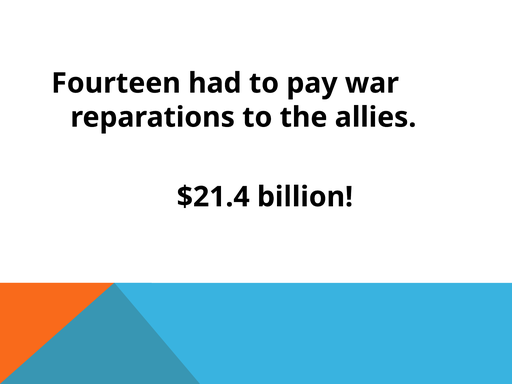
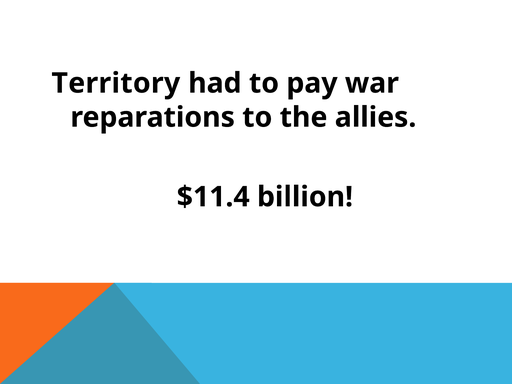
Fourteen: Fourteen -> Territory (116, 83)
$21.4: $21.4 -> $11.4 (213, 197)
